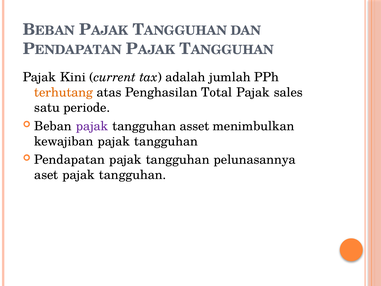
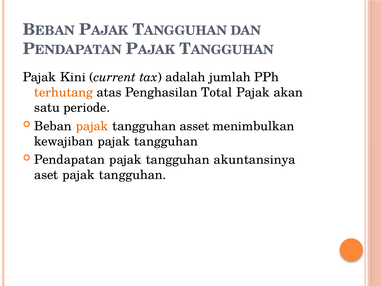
sales: sales -> akan (288, 92)
pajak colour: purple -> orange (92, 126)
pelunasannya: pelunasannya -> akuntansinya (255, 160)
